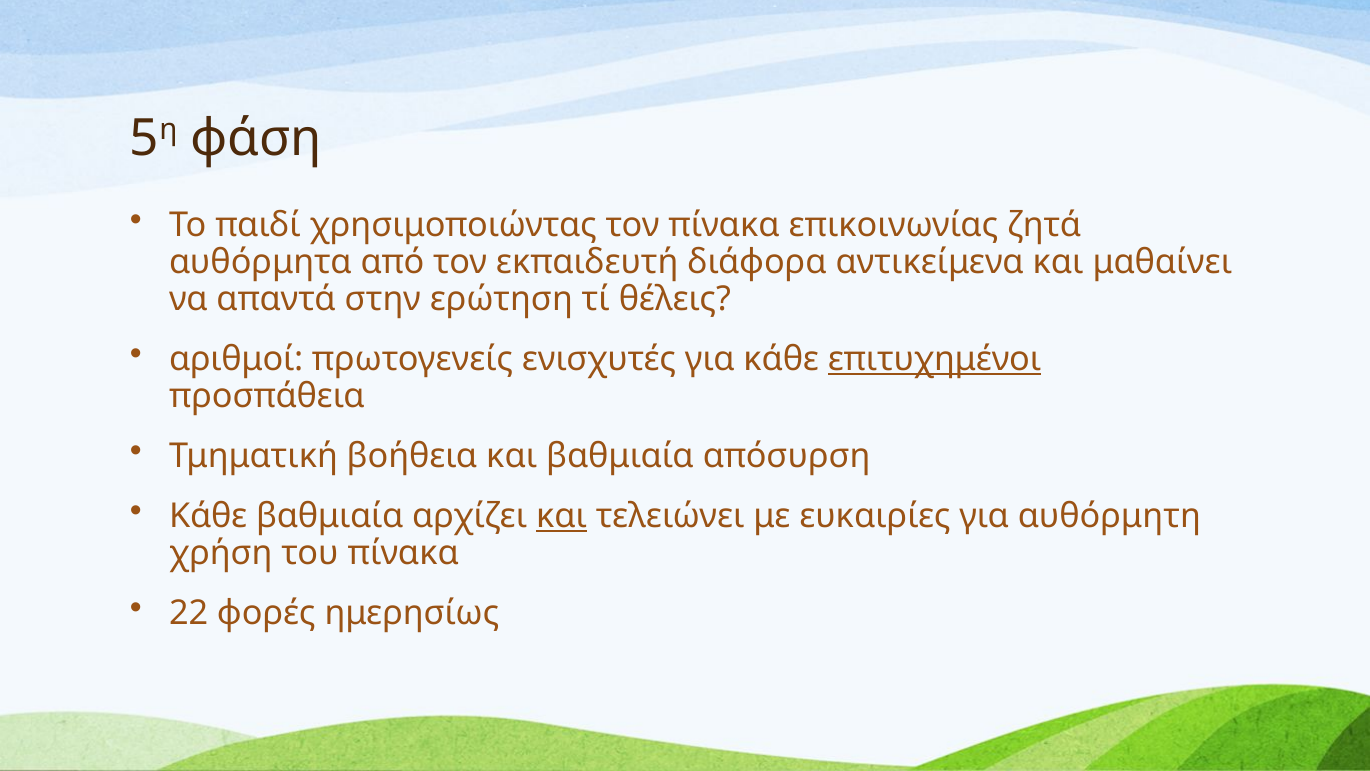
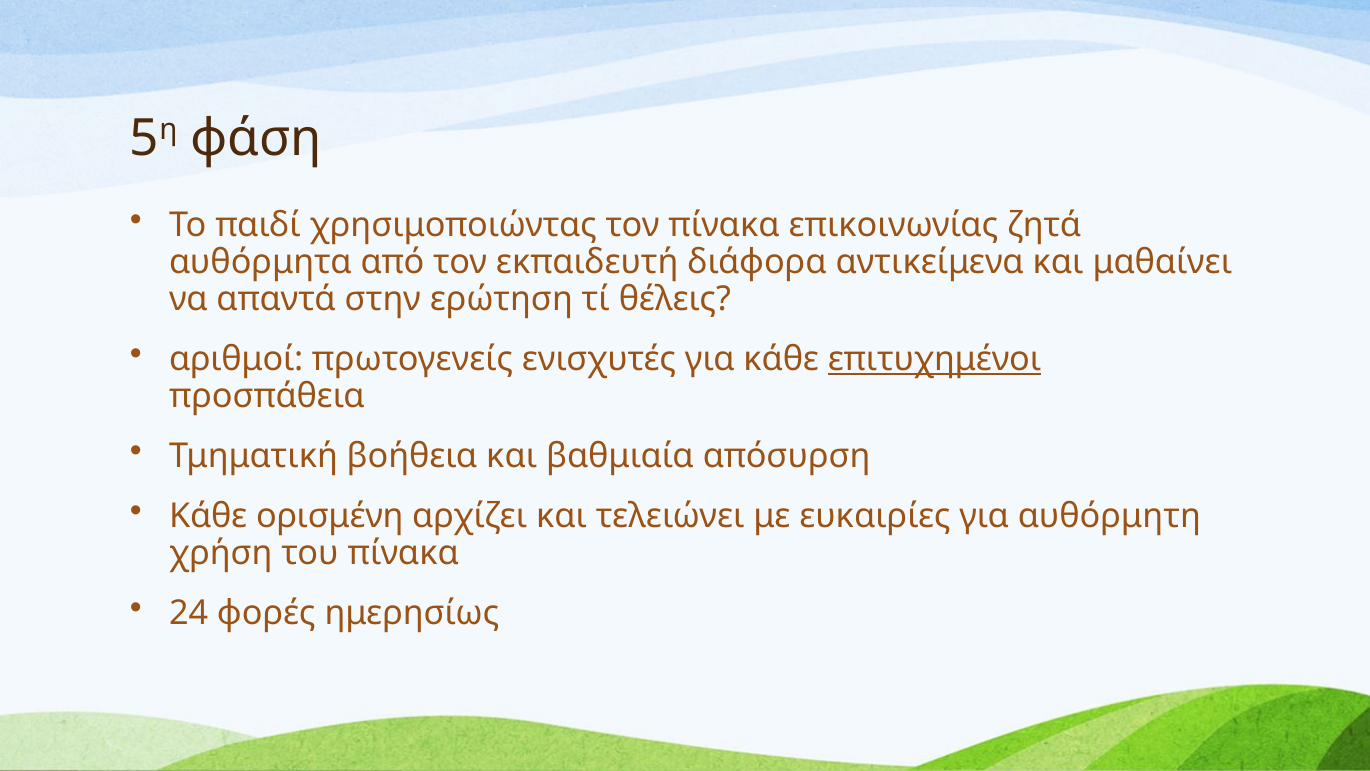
Κάθε βαθμιαία: βαθμιαία -> ορισμένη (330, 516)
και underline: present -> none (562, 516)
22: 22 -> 24 (189, 613)
